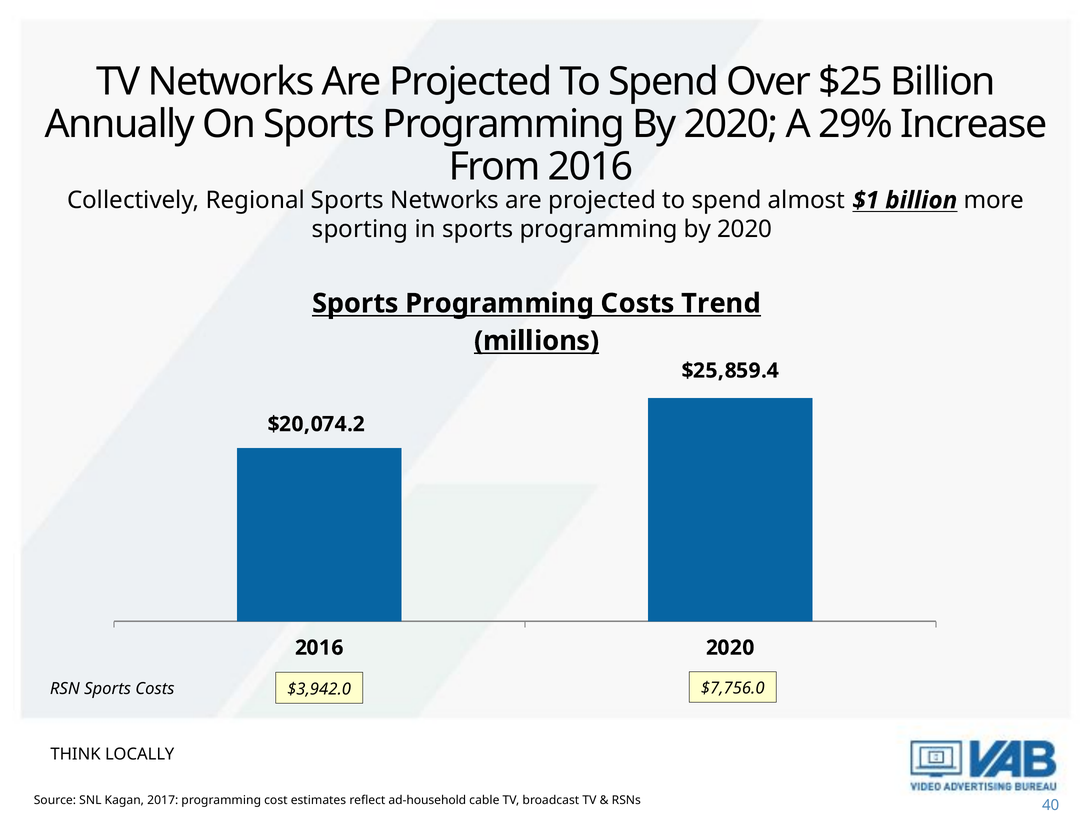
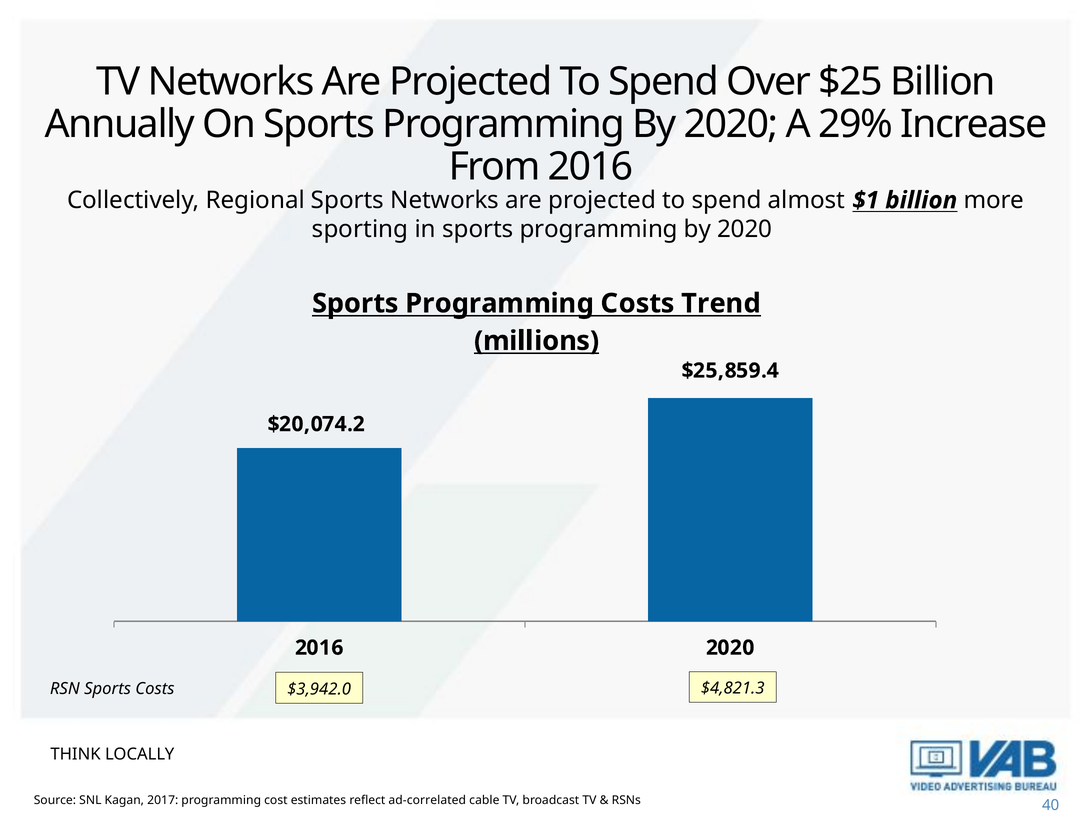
$7,756.0: $7,756.0 -> $4,821.3 (733, 688)
ad-household: ad-household -> ad-correlated (427, 800)
